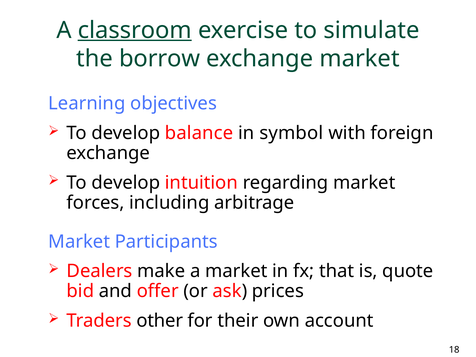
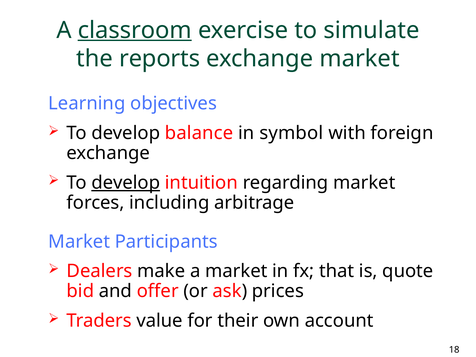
borrow: borrow -> reports (160, 59)
develop underline: none -> present (126, 183)
other: other -> value (160, 321)
